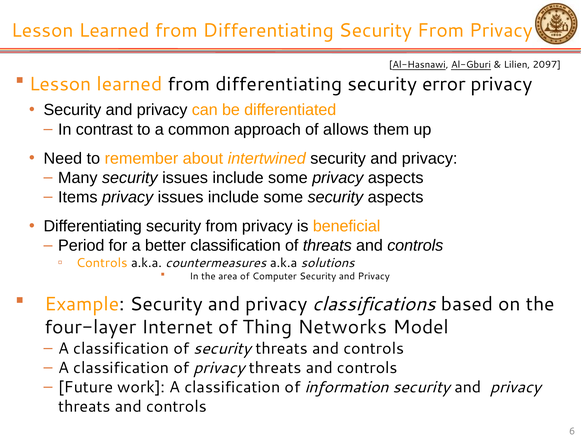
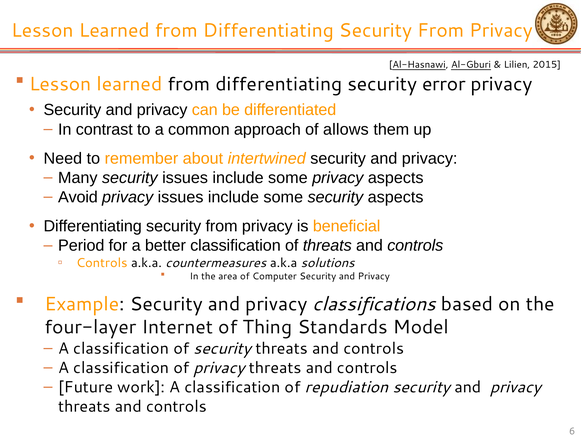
2097: 2097 -> 2015 (547, 65)
Items: Items -> Avoid (78, 197)
Networks: Networks -> Standards (343, 327)
information: information -> repudiation (347, 387)
